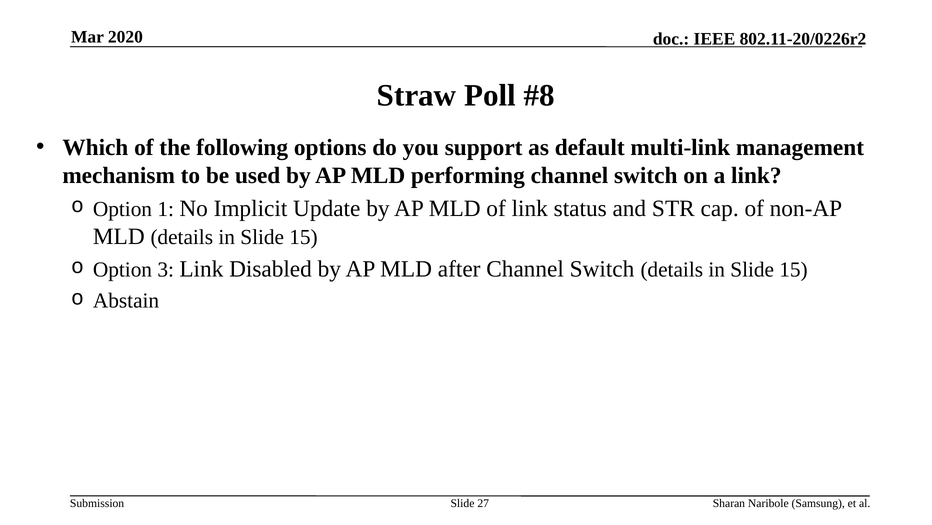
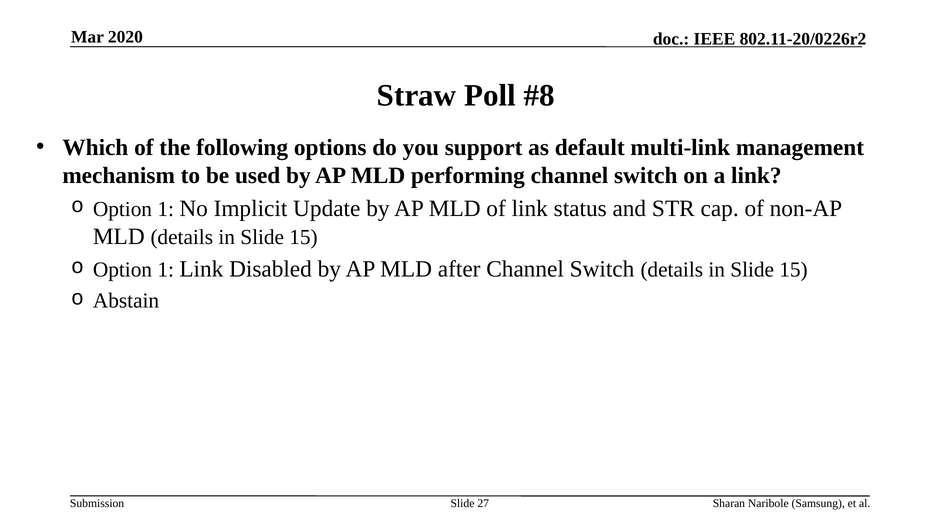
3: 3 -> 1 (166, 269)
